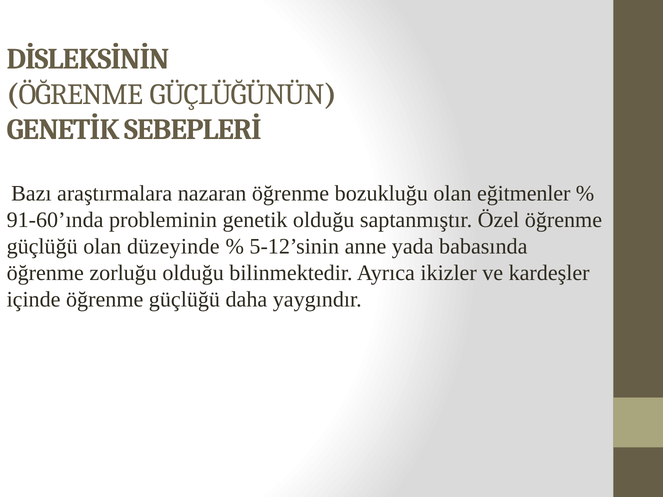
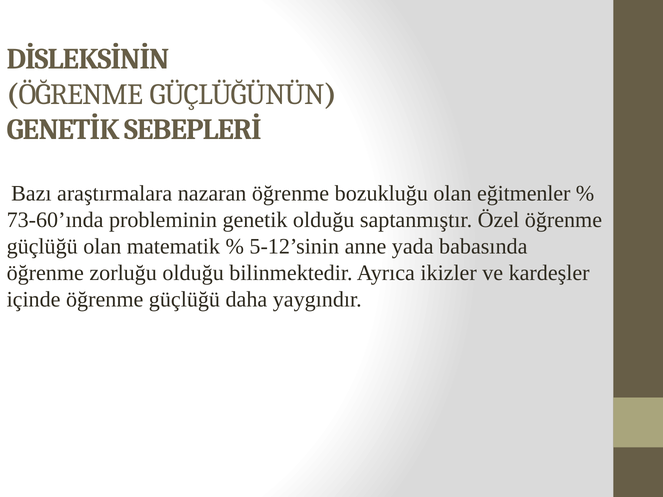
91-60’ında: 91-60’ında -> 73-60’ında (55, 220)
düzeyinde: düzeyinde -> matematik (173, 247)
